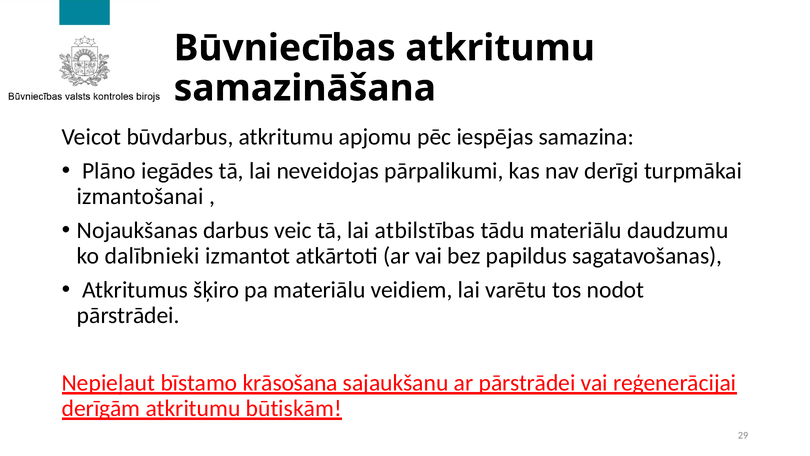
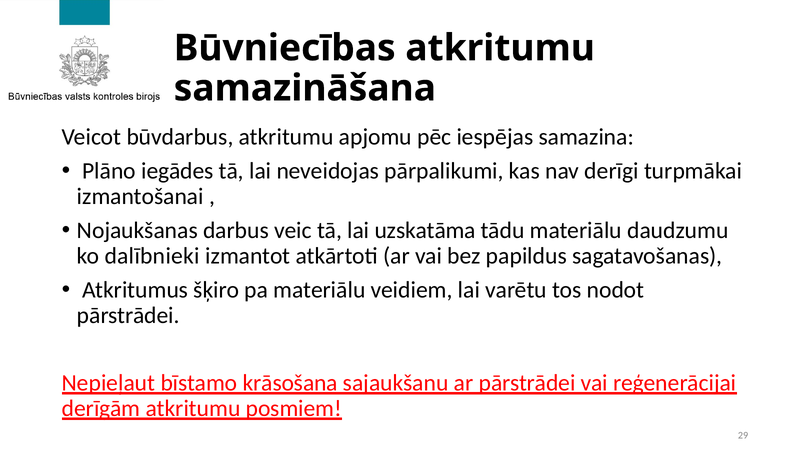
atbilstības: atbilstības -> uzskatāma (425, 230)
būtiskām: būtiskām -> posmiem (294, 408)
